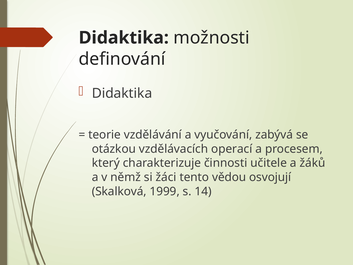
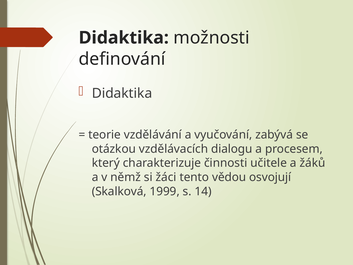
operací: operací -> dialogu (232, 149)
